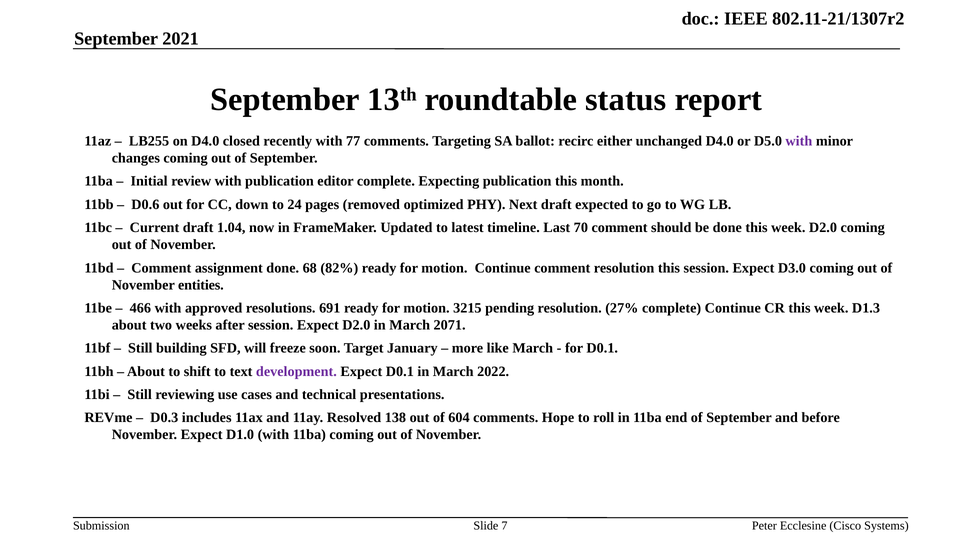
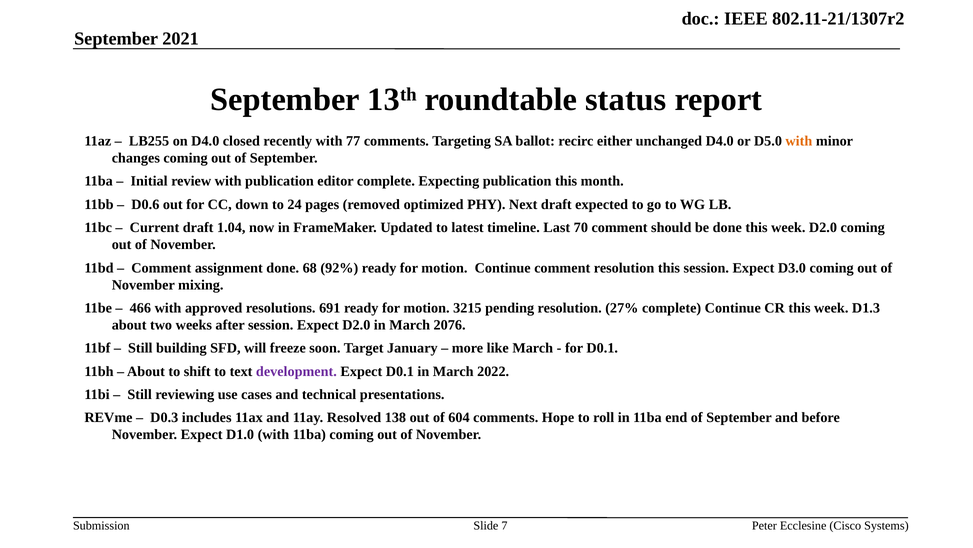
with colour: purple -> orange (799, 141)
82%: 82% -> 92% (339, 267)
entities: entities -> mixing (201, 285)
2071: 2071 -> 2076 (450, 325)
